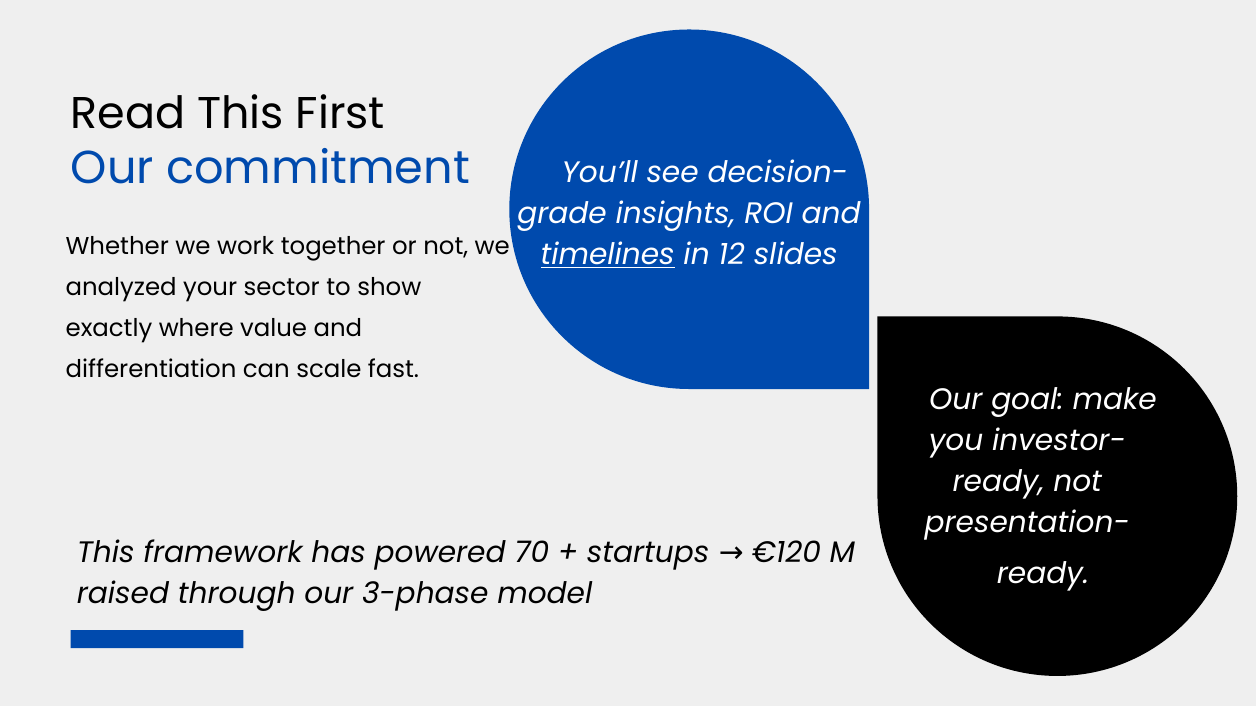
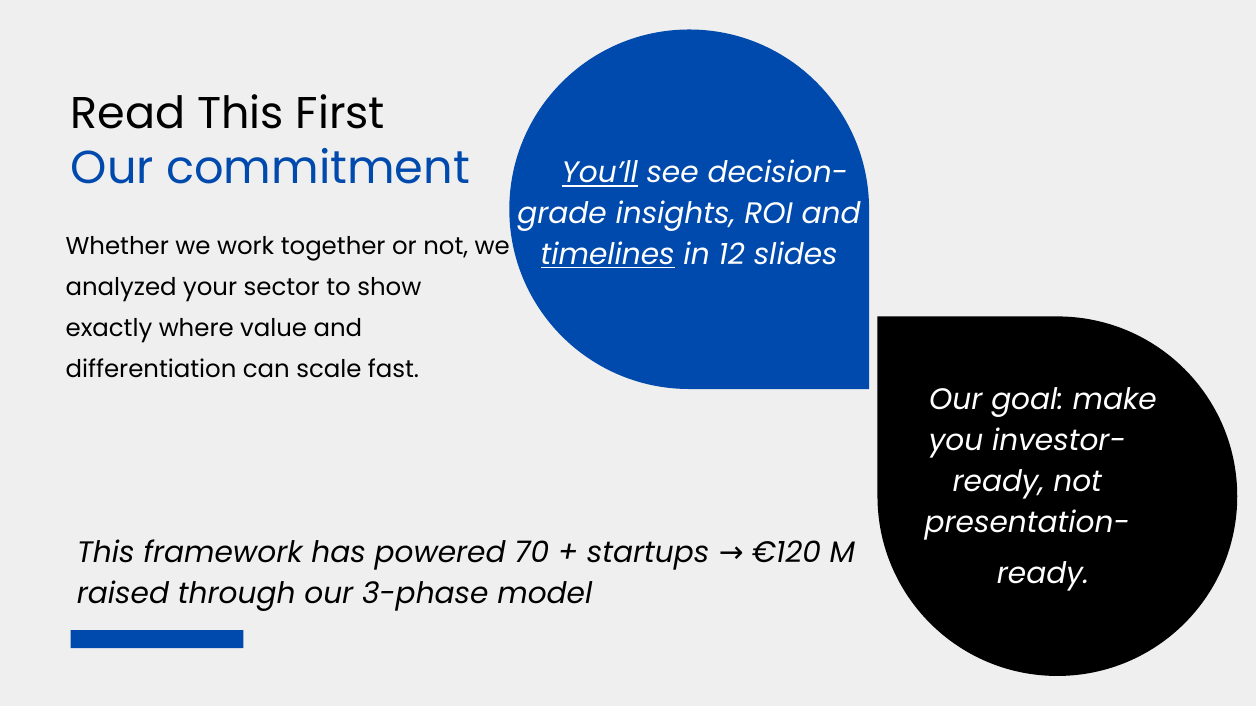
You’ll underline: none -> present (600, 173)
